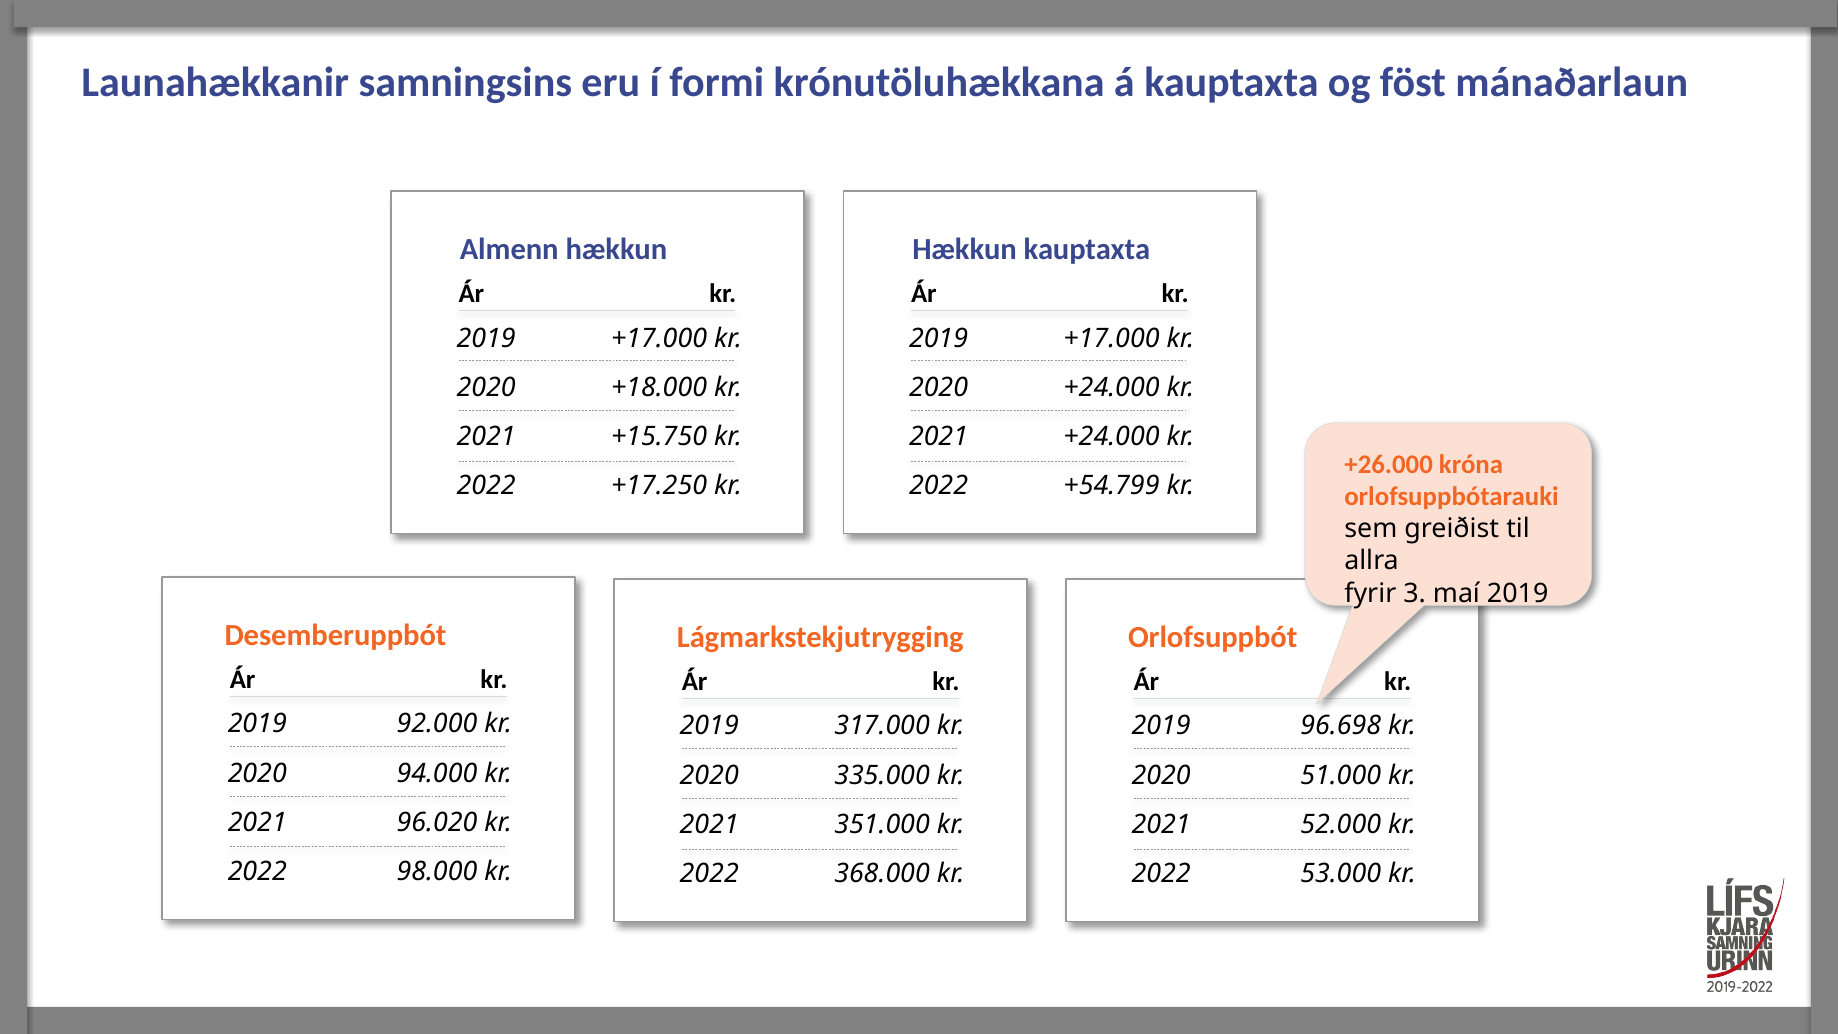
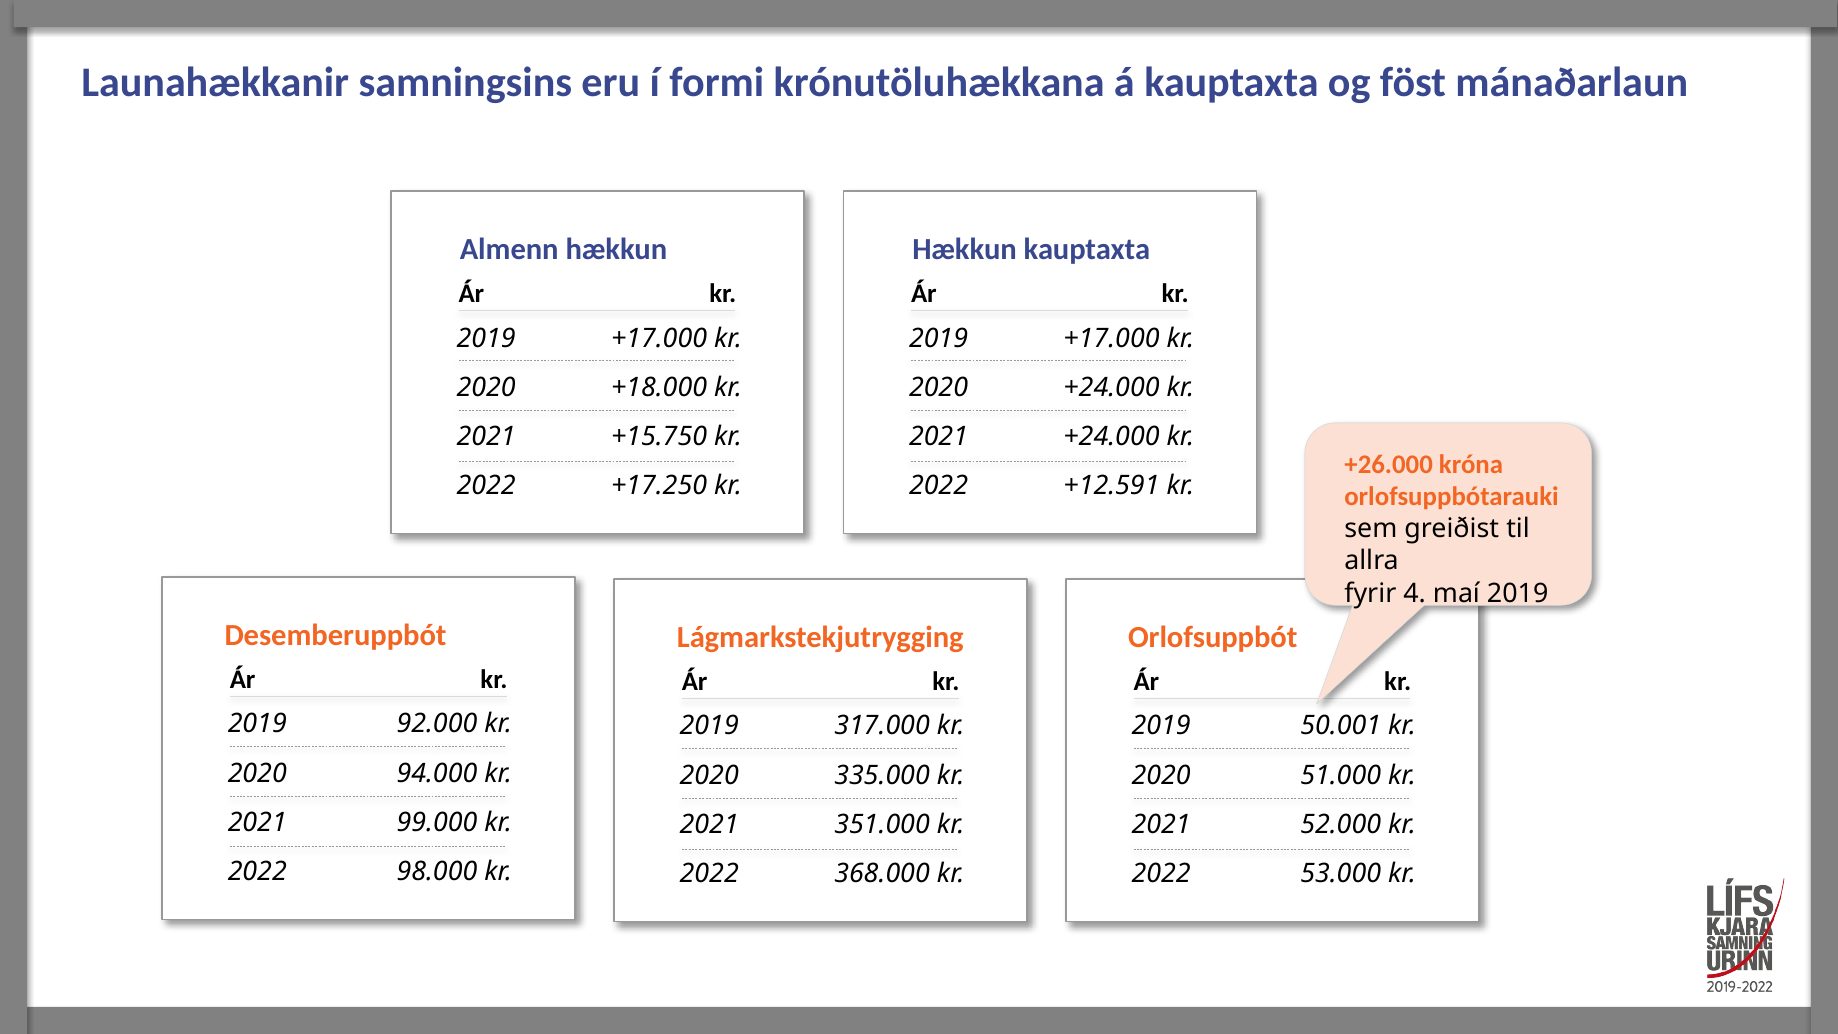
+54.799: +54.799 -> +12.591 (1111, 486)
3: 3 -> 4 (1415, 593)
96.698: 96.698 -> 50.001 (1341, 726)
96.020: 96.020 -> 99.000 (437, 823)
